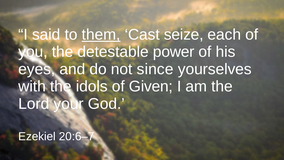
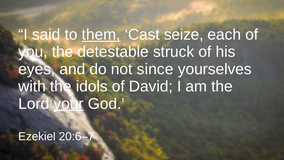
power: power -> struck (174, 52)
Given: Given -> David (151, 86)
your underline: none -> present (69, 104)
